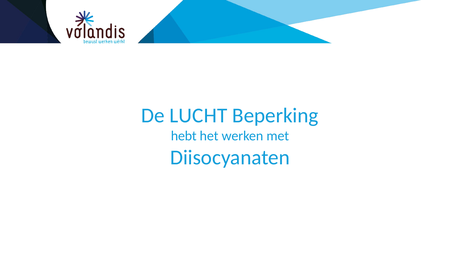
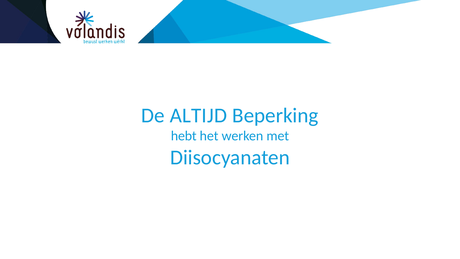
LUCHT: LUCHT -> ALTIJD (198, 115)
